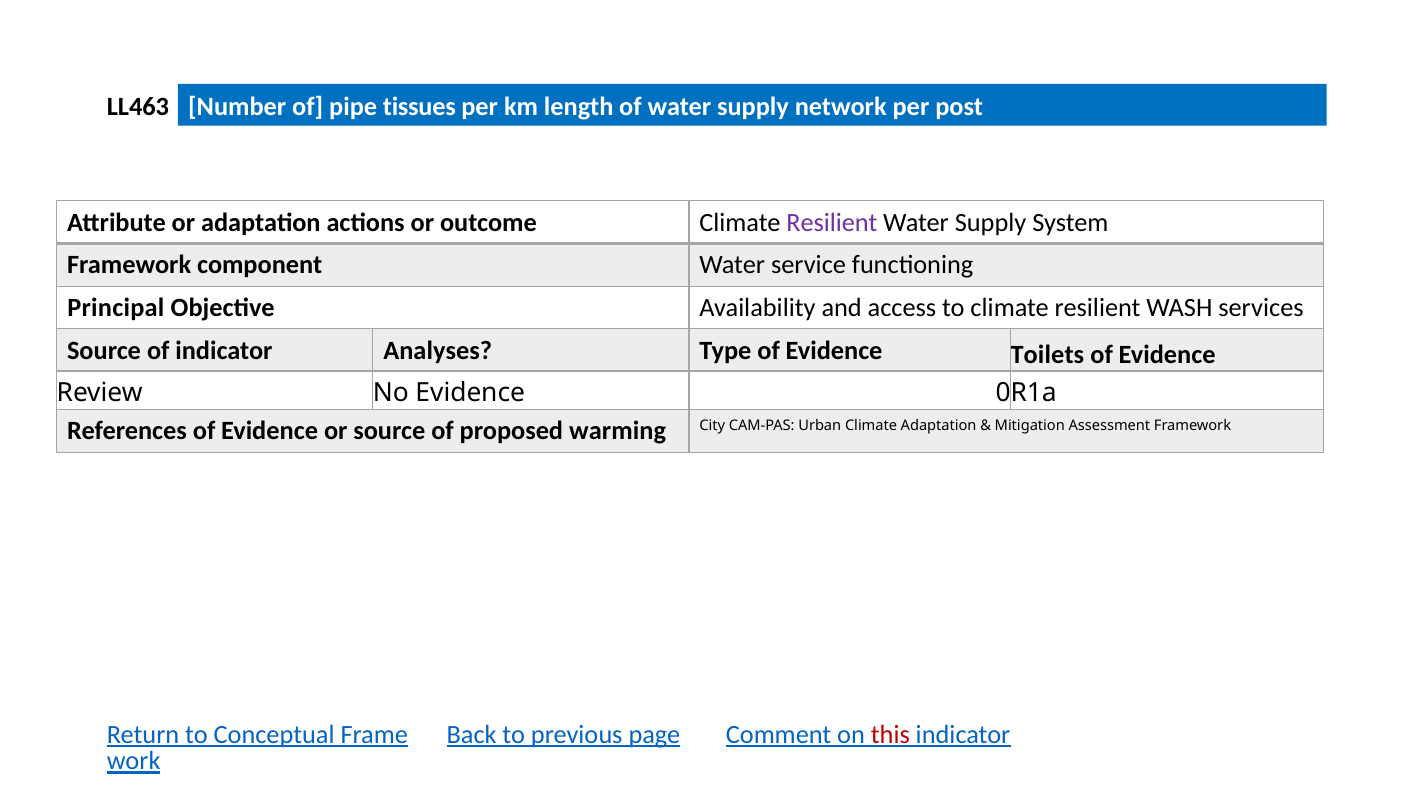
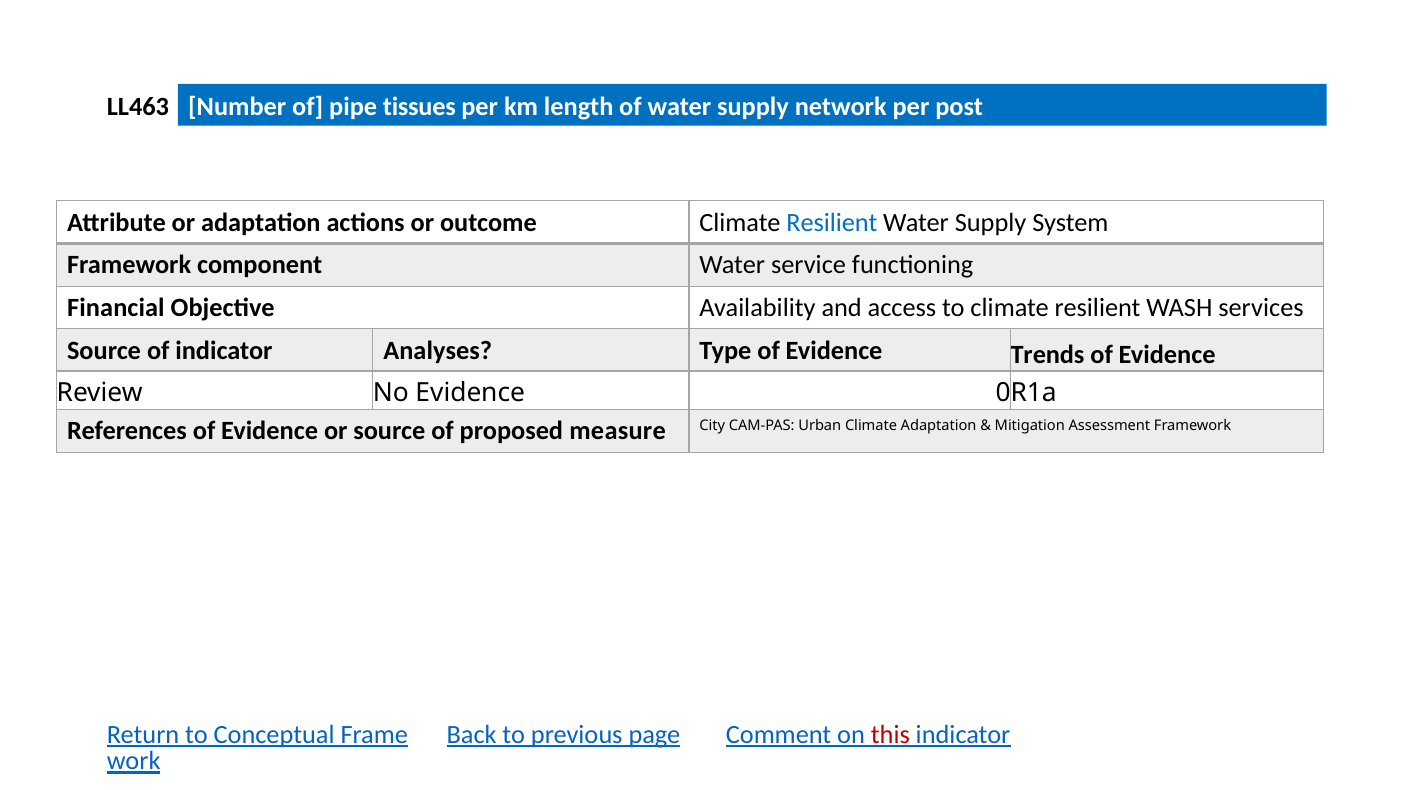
Resilient colour: purple -> blue (832, 222)
Principal: Principal -> Financial (116, 308)
Toilets: Toilets -> Trends (1047, 355)
warming: warming -> measure (618, 431)
